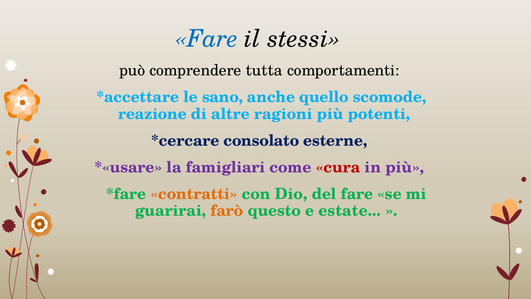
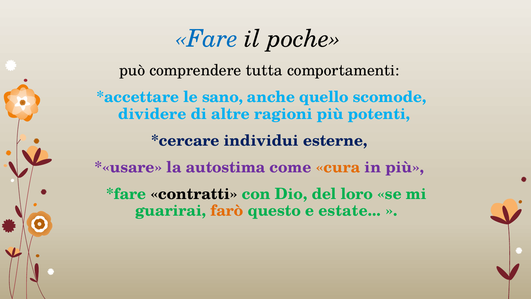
stessi: stessi -> poche (303, 39)
reazione: reazione -> dividere (152, 114)
consolato: consolato -> individui (261, 140)
famigliari: famigliari -> autostima (226, 167)
cura colour: red -> orange (338, 167)
contratti colour: orange -> black (194, 194)
del fare: fare -> loro (357, 194)
